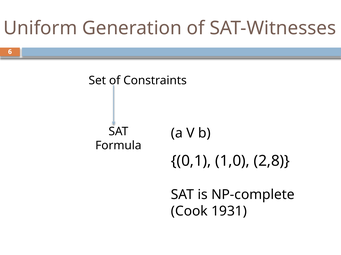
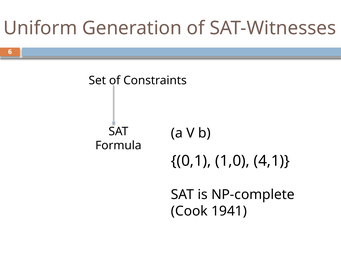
2,8: 2,8 -> 4,1 (272, 161)
1931: 1931 -> 1941 (229, 212)
